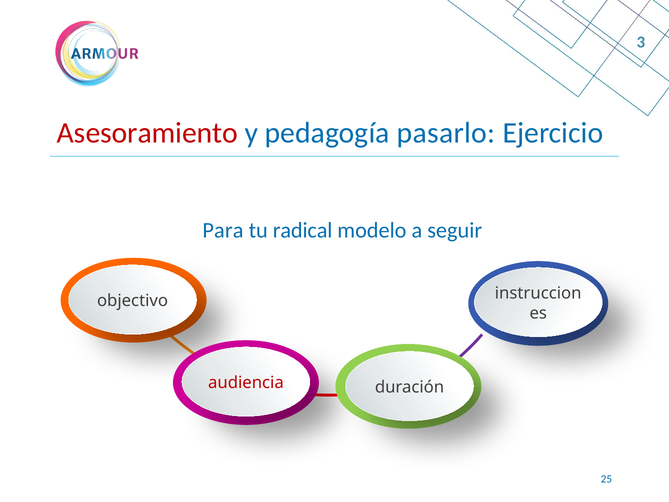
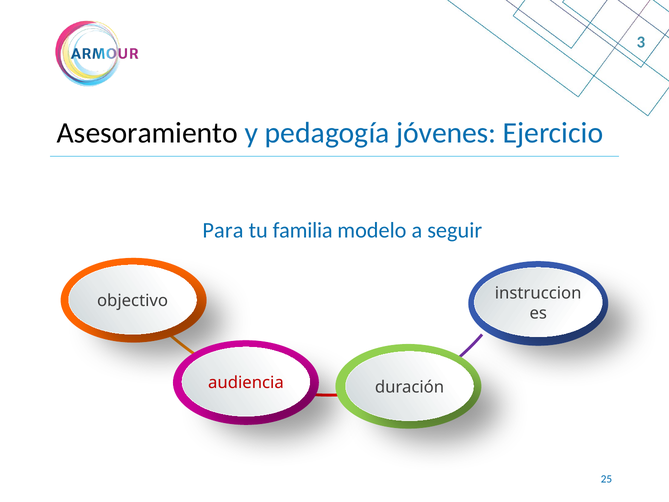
Asesoramiento colour: red -> black (147, 133)
pasarlo: pasarlo -> jóvenes (446, 133)
radical: radical -> familia (303, 230)
